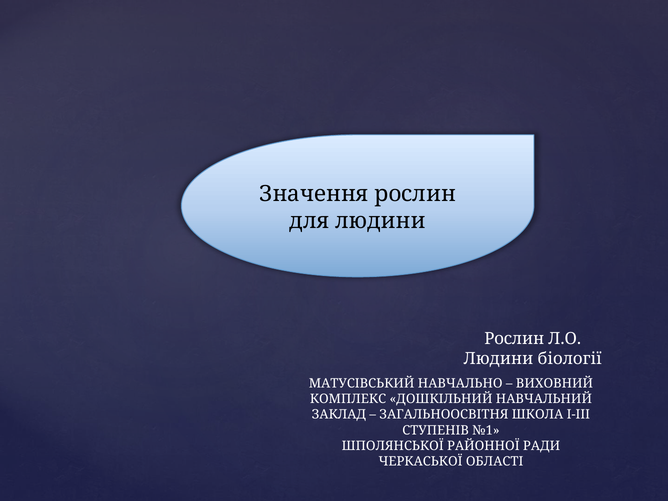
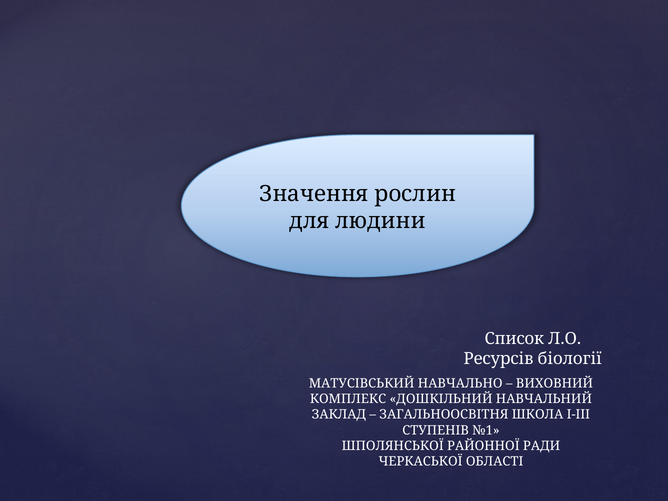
Рослин: Рослин -> Список (514, 339)
Людини: Людини -> Ресурсів (499, 359)
